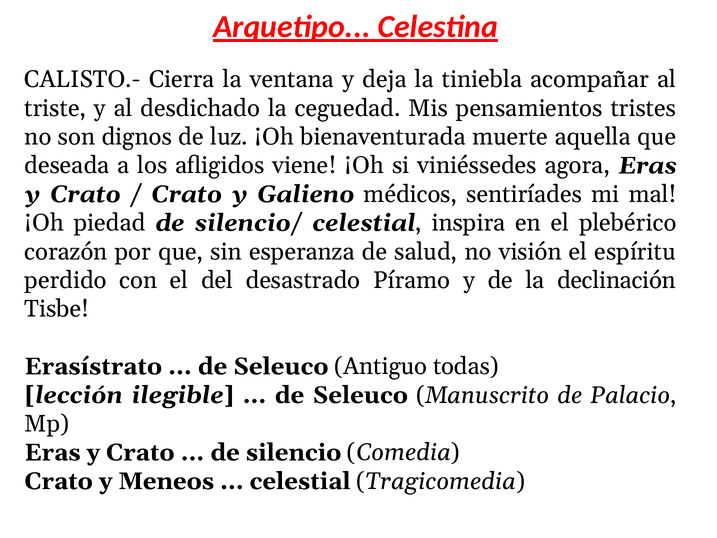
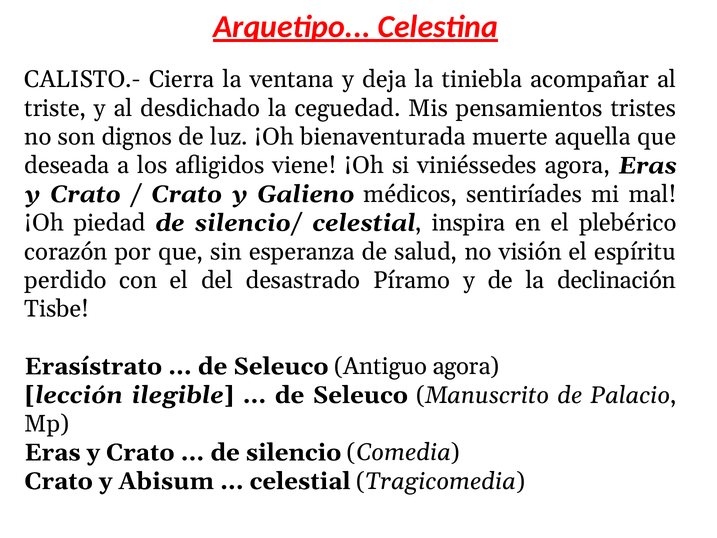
Antiguo todas: todas -> agora (466, 366)
Meneos: Meneos -> Abisum (166, 481)
